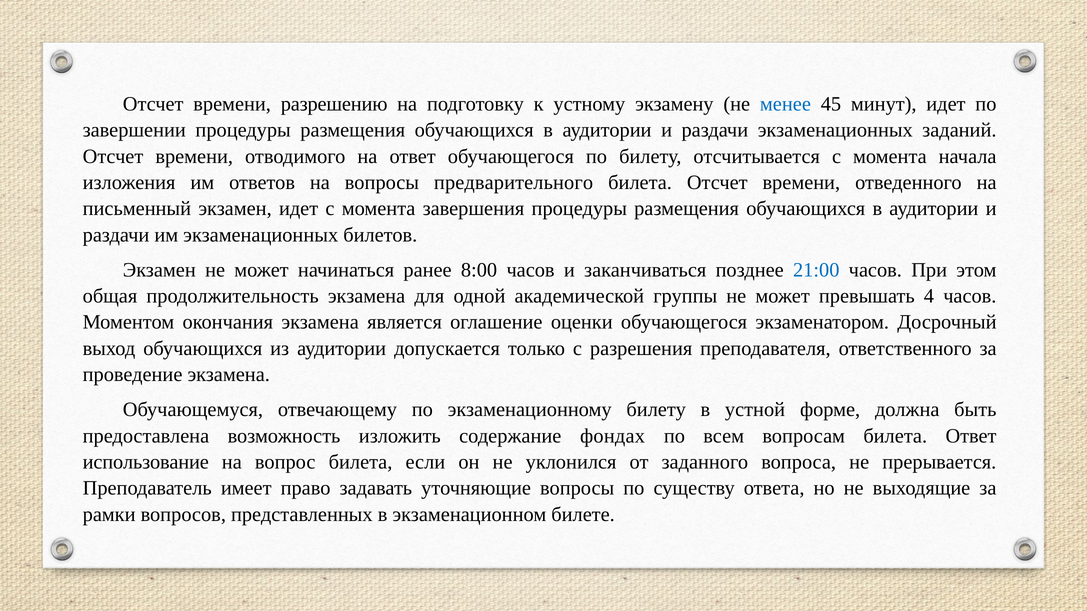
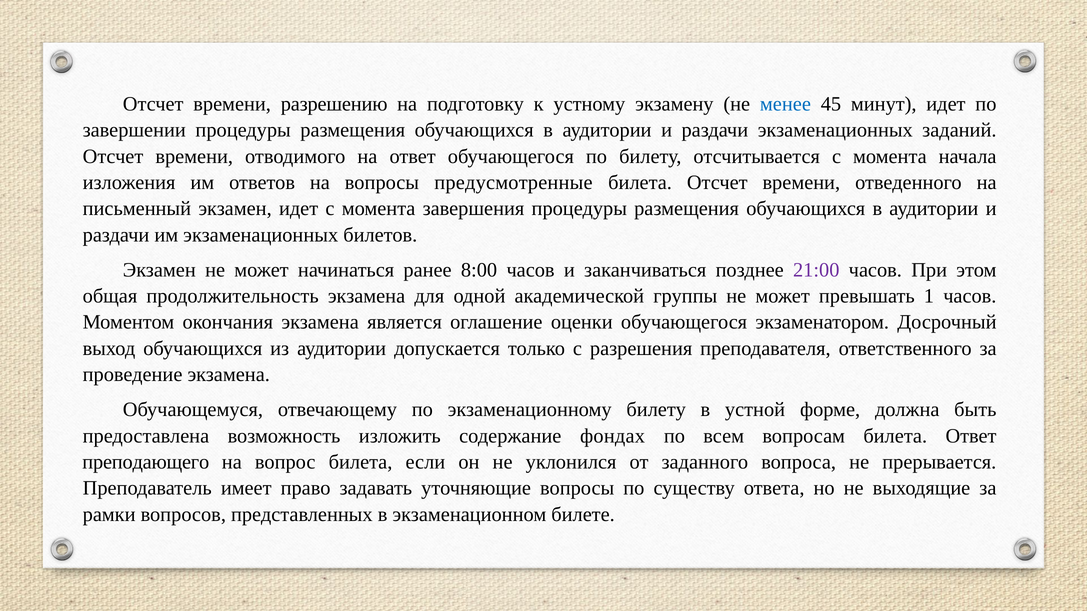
предварительного: предварительного -> предусмотренные (513, 183)
21:00 colour: blue -> purple (816, 270)
4: 4 -> 1 (929, 296)
использование: использование -> преподающего (146, 462)
